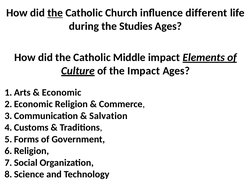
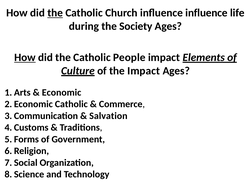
influence different: different -> influence (206, 13)
Studies: Studies -> Society (136, 26)
How underline: none -> present (25, 58)
Middle: Middle -> People (129, 58)
Religion: Religion -> Catholic (71, 104)
